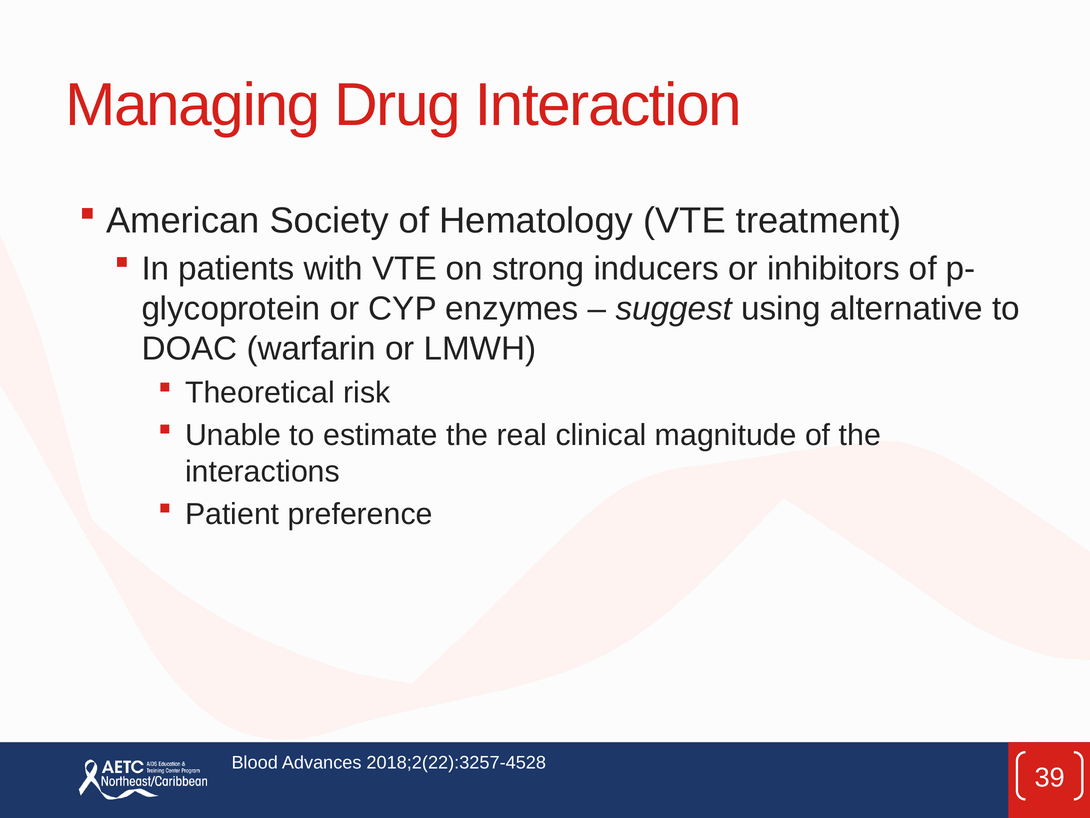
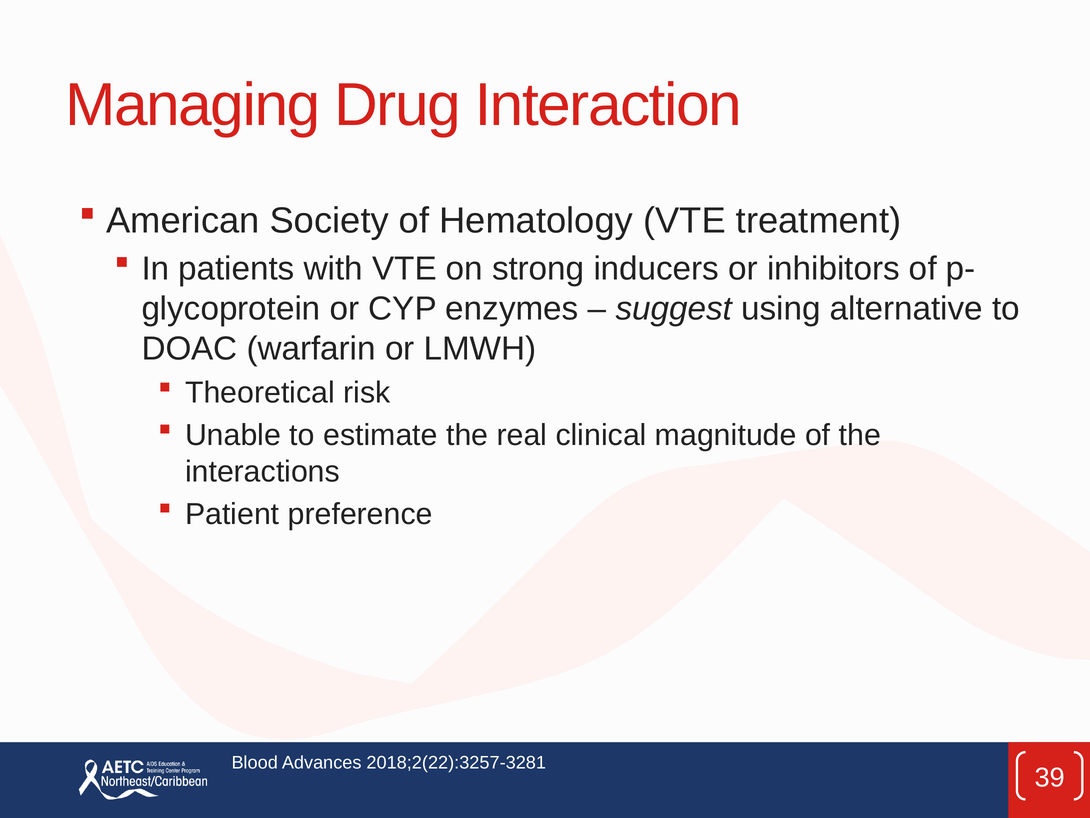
2018;2(22):3257-4528: 2018;2(22):3257-4528 -> 2018;2(22):3257-3281 (456, 762)
